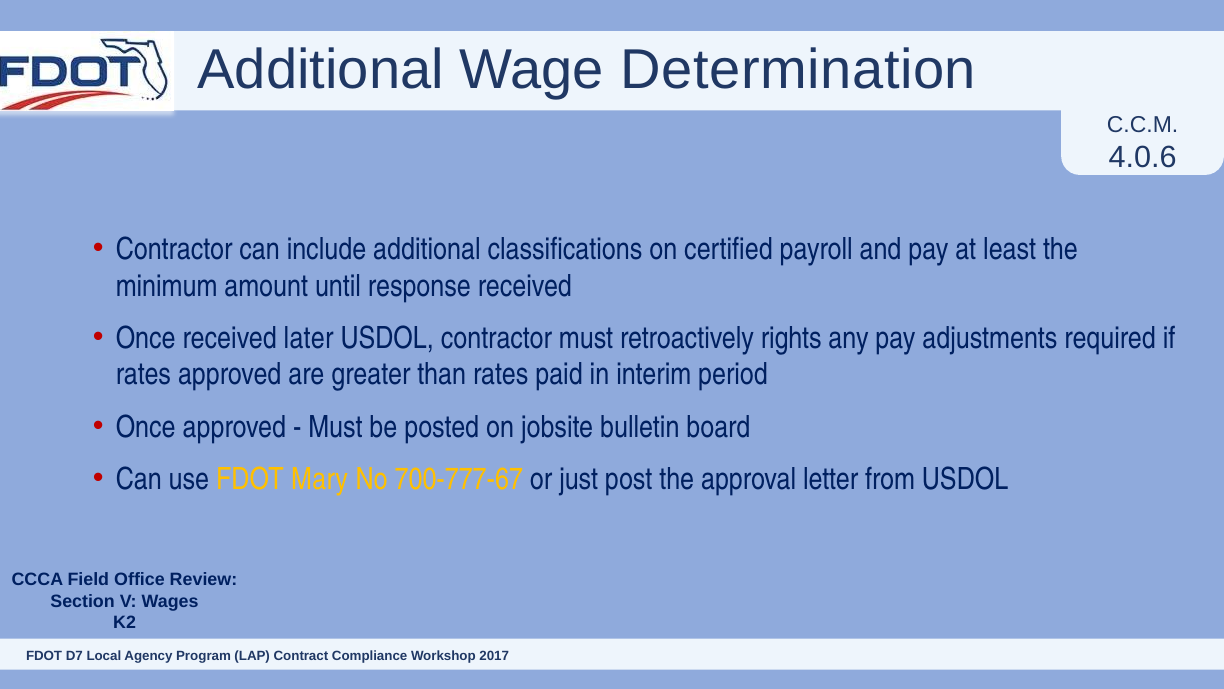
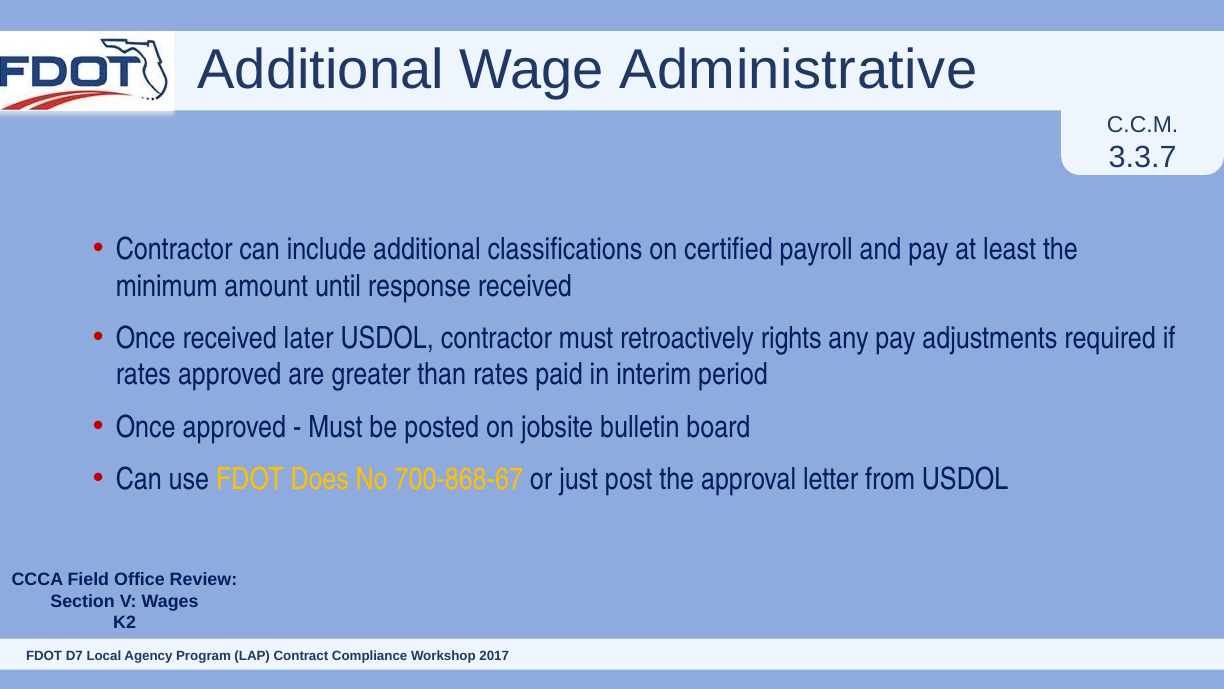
Determination: Determination -> Administrative (798, 70)
4.0.6: 4.0.6 -> 3.3.7 (1143, 157)
Mary: Mary -> Does (320, 479)
700-777-67: 700-777-67 -> 700-868-67 (459, 479)
